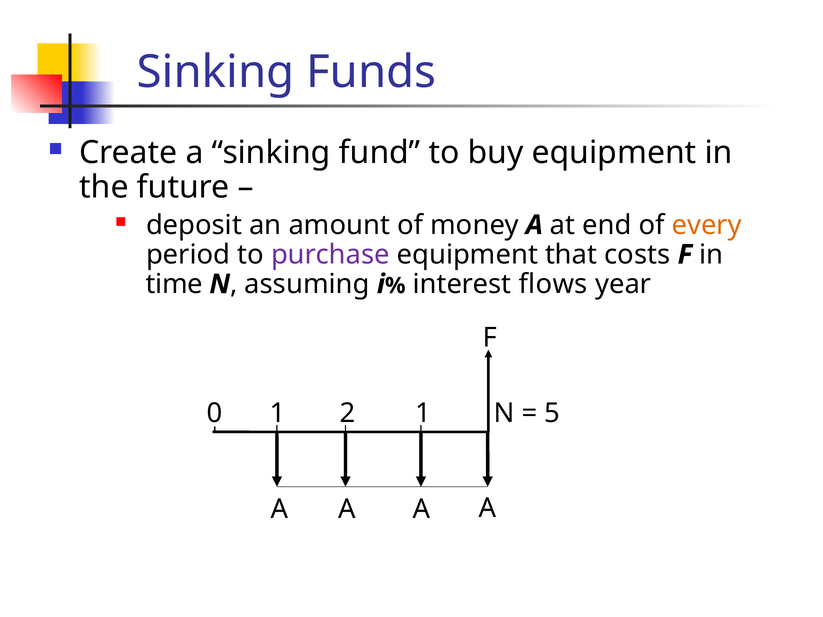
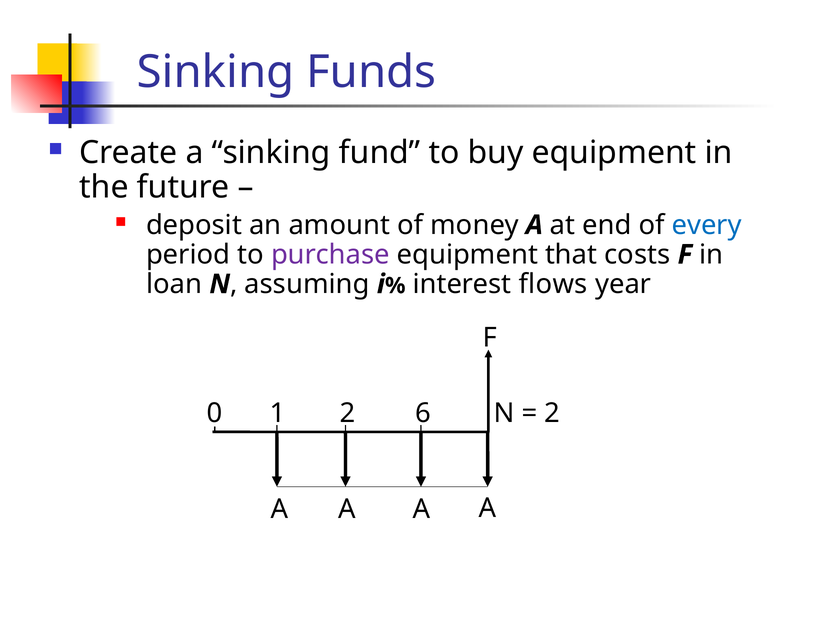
every colour: orange -> blue (707, 225)
time: time -> loan (174, 284)
2 1: 1 -> 6 (423, 413)
5: 5 -> 2 (552, 413)
